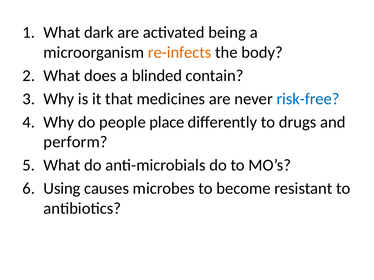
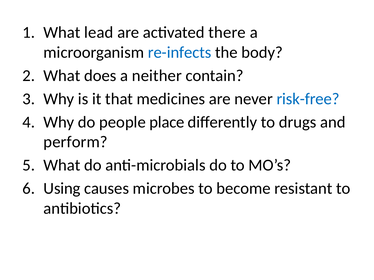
dark: dark -> lead (99, 33)
being: being -> there (227, 33)
re-infects colour: orange -> blue (180, 52)
blinded: blinded -> neither (157, 76)
